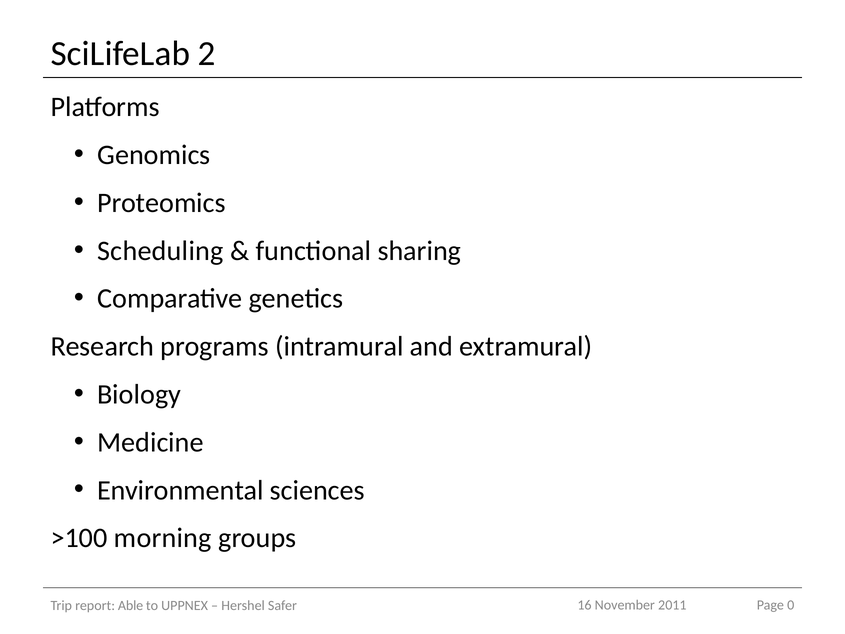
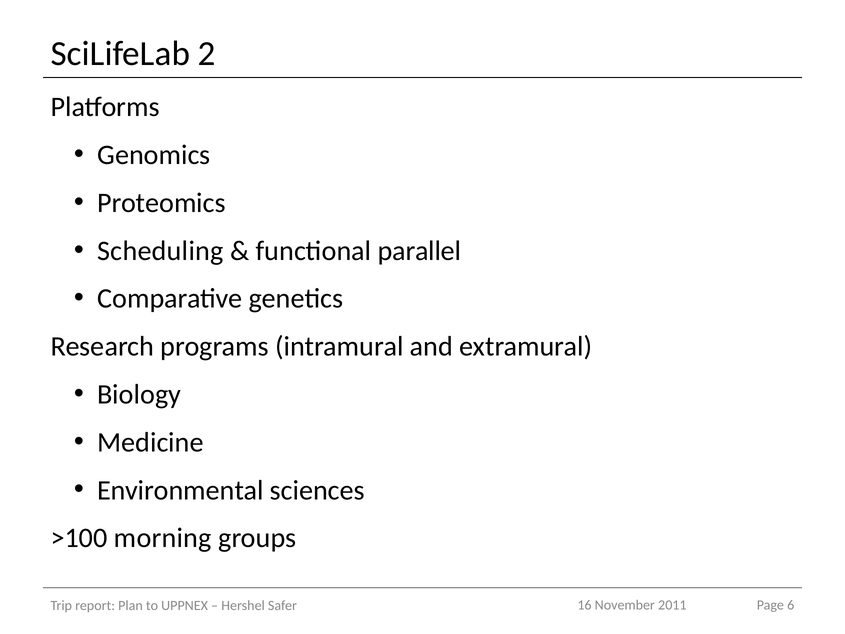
sharing: sharing -> parallel (419, 251)
Able: Able -> Plan (130, 605)
0: 0 -> 6 (791, 605)
